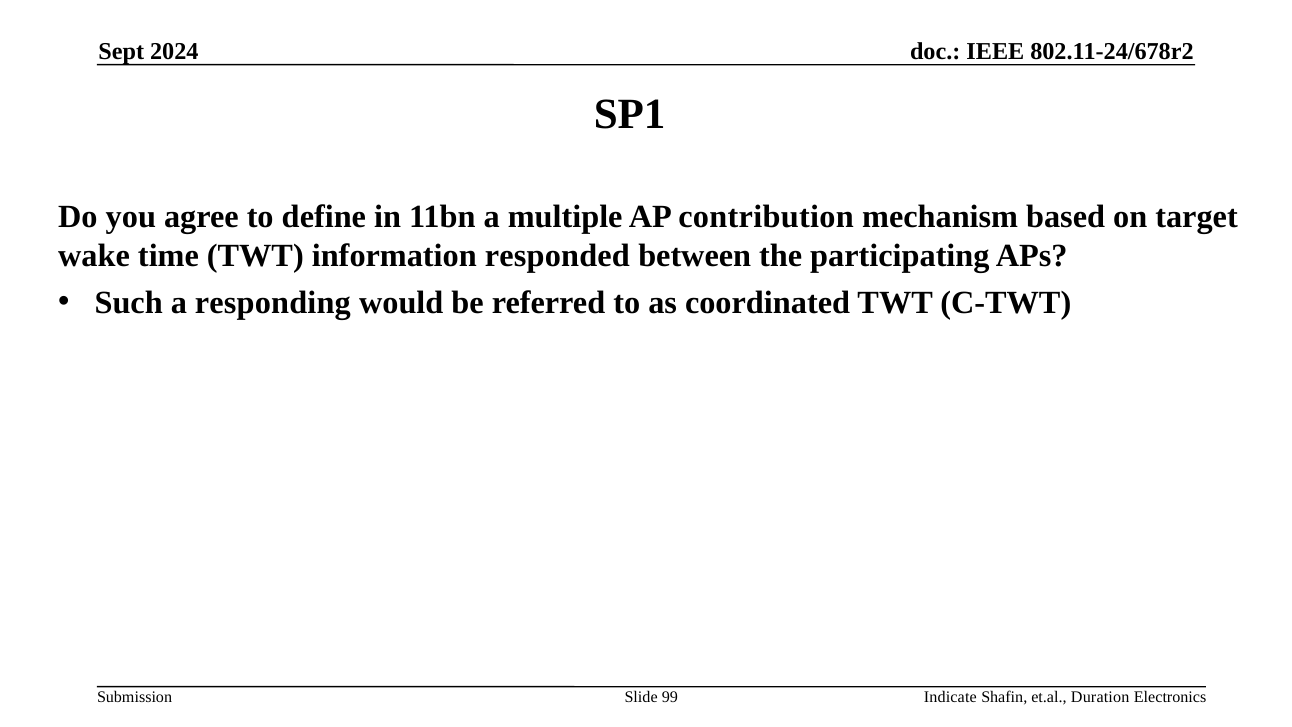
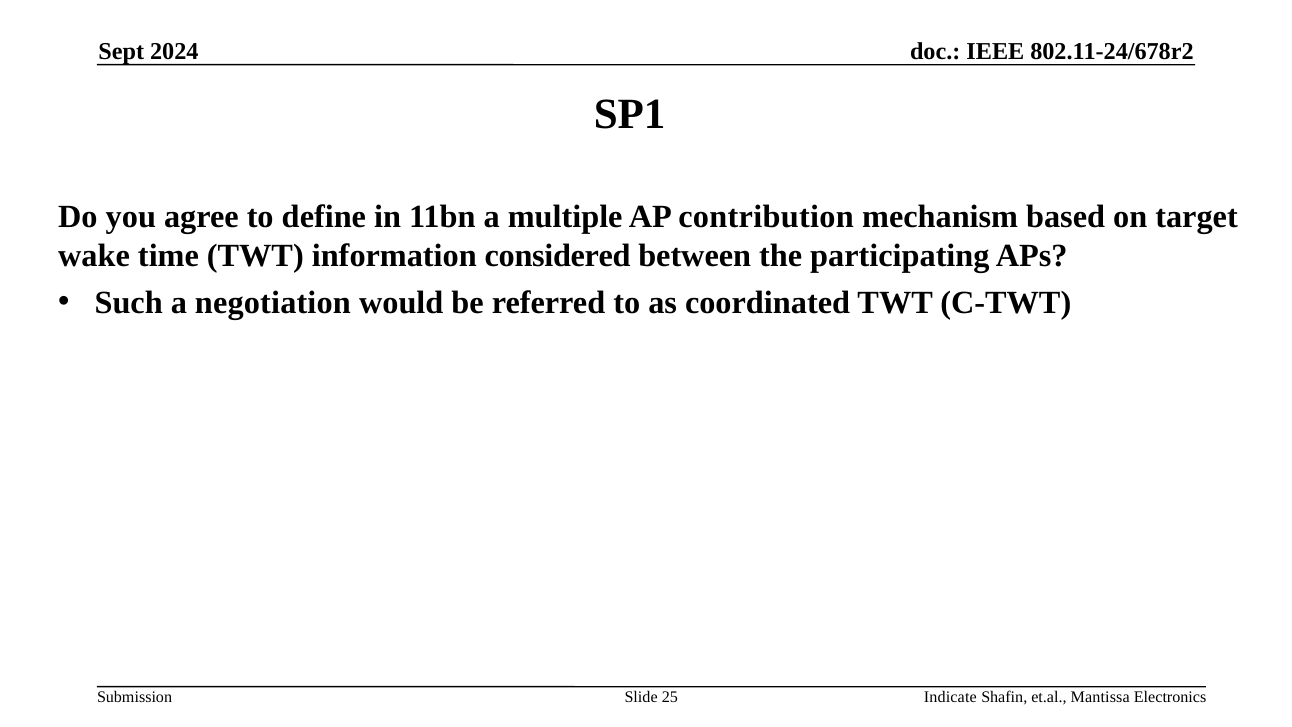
responded: responded -> considered (558, 256)
responding: responding -> negotiation (273, 302)
99: 99 -> 25 (670, 697)
Duration: Duration -> Mantissa (1100, 697)
